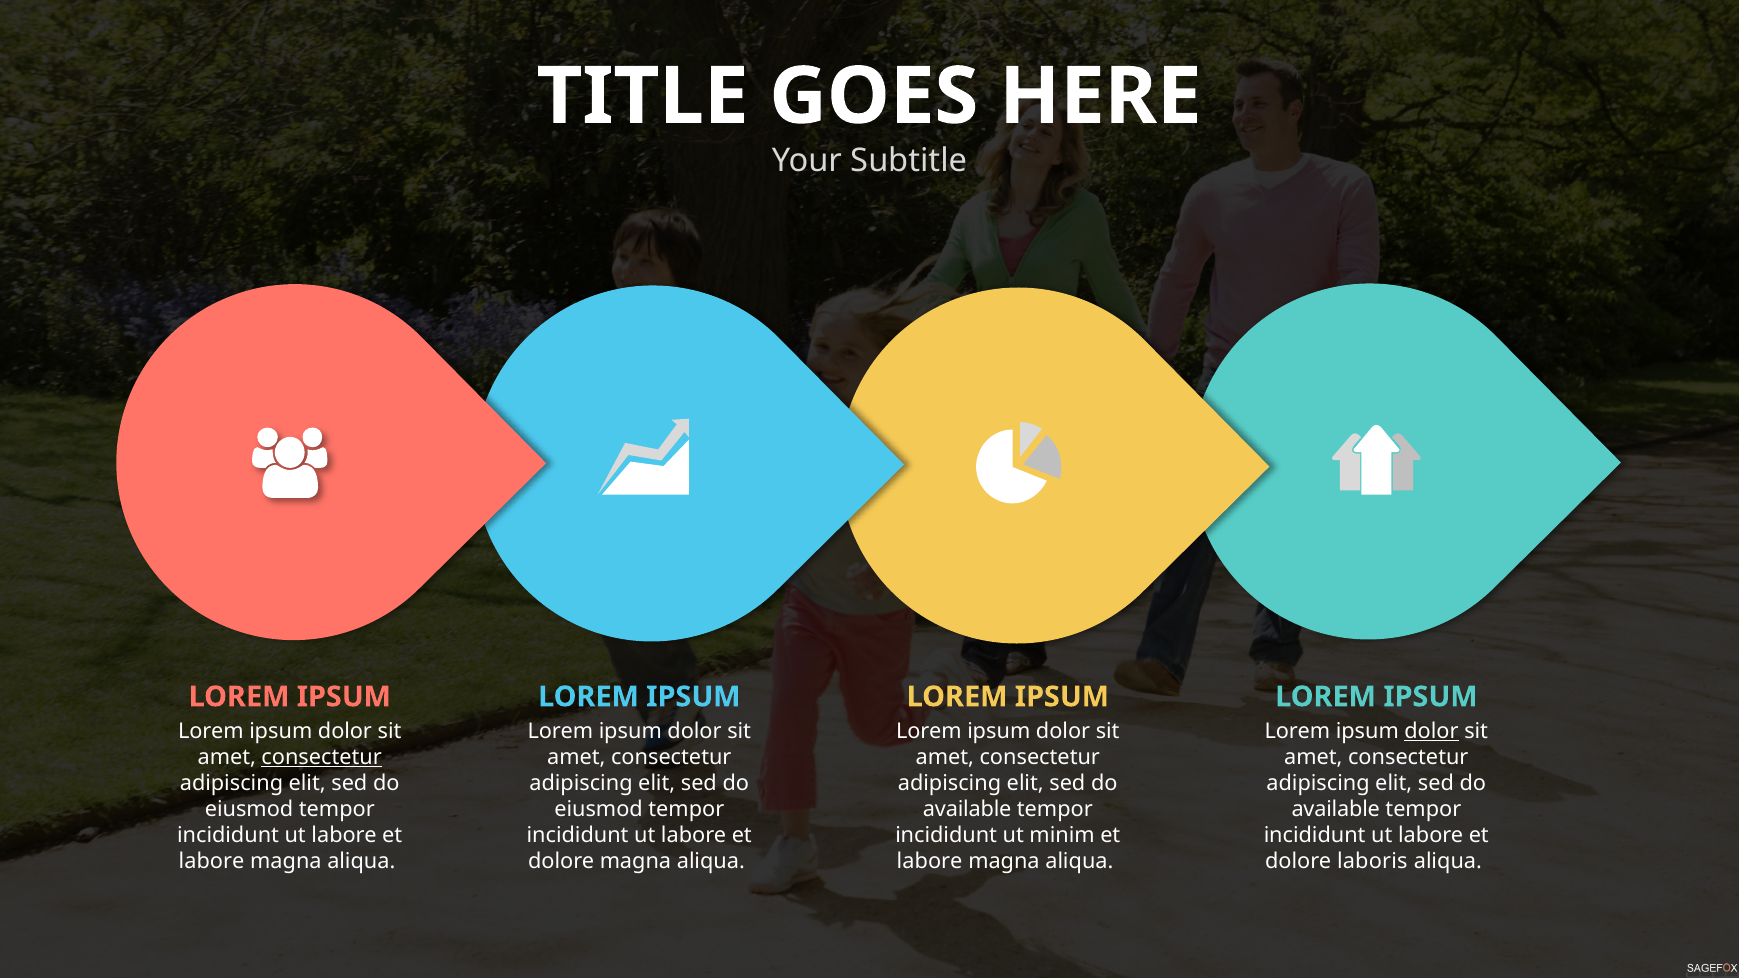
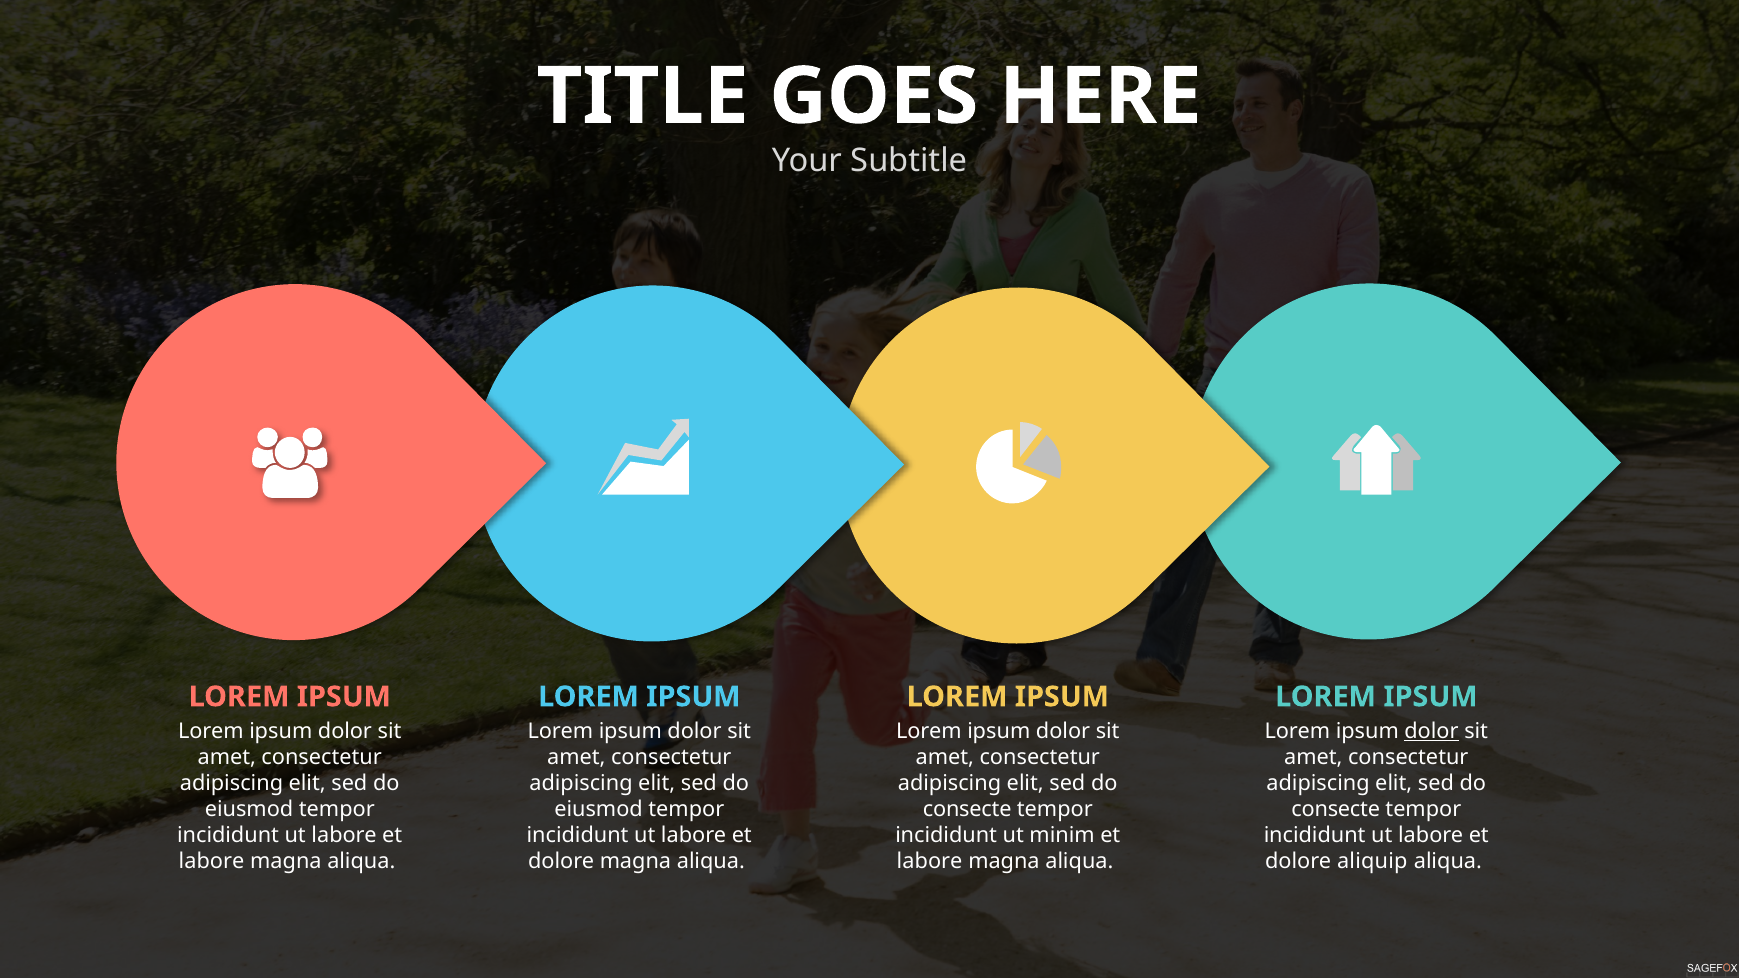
consectetur underline: present -> none (322, 757)
available: available -> consecte (967, 809)
available: available -> consecte (1336, 809)
laboris: laboris -> aliquip (1372, 862)
